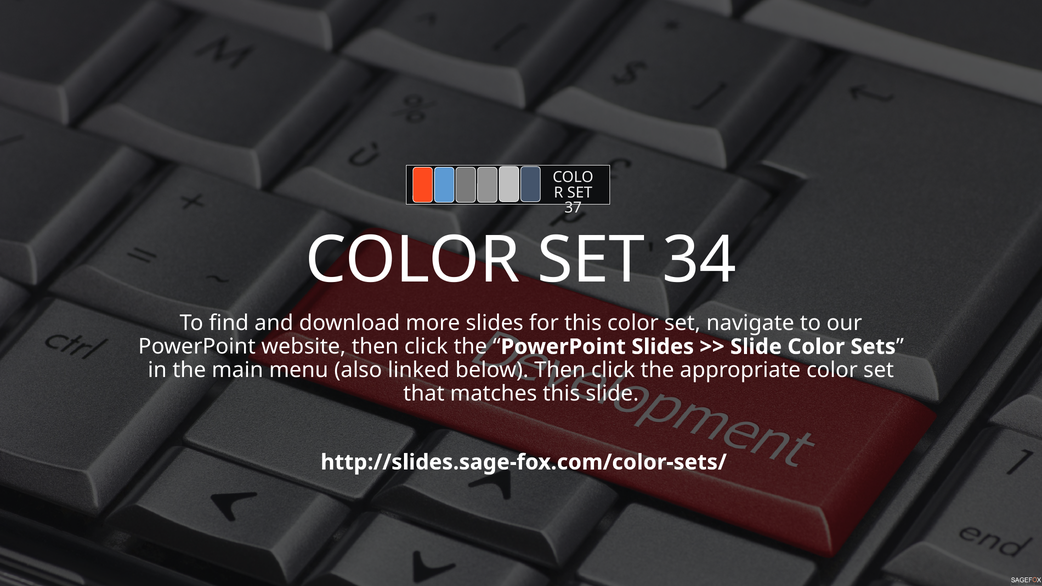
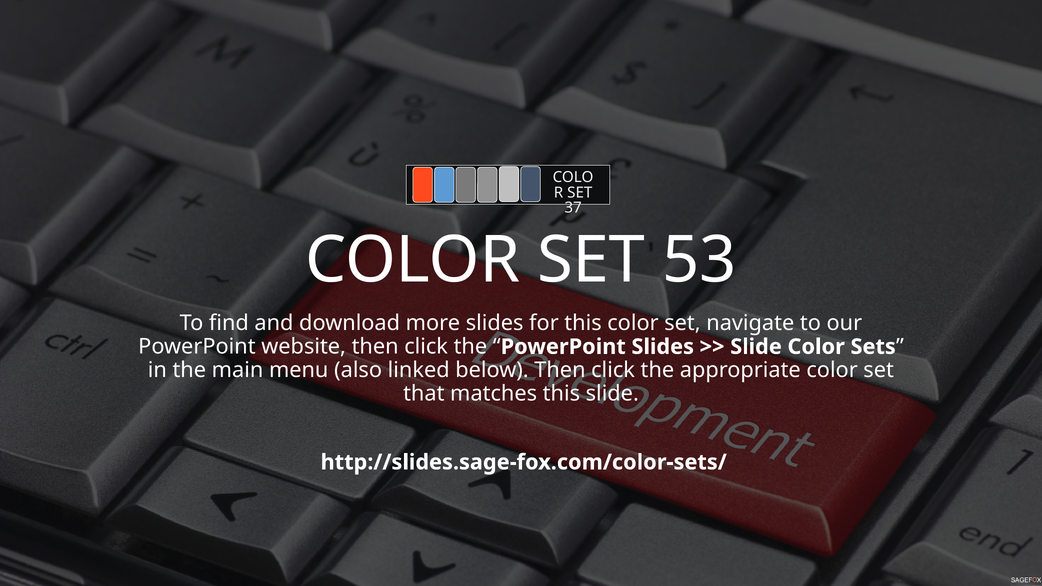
34: 34 -> 53 (699, 260)
